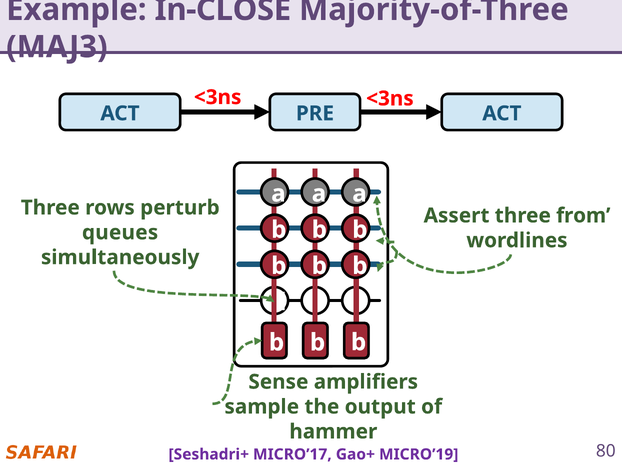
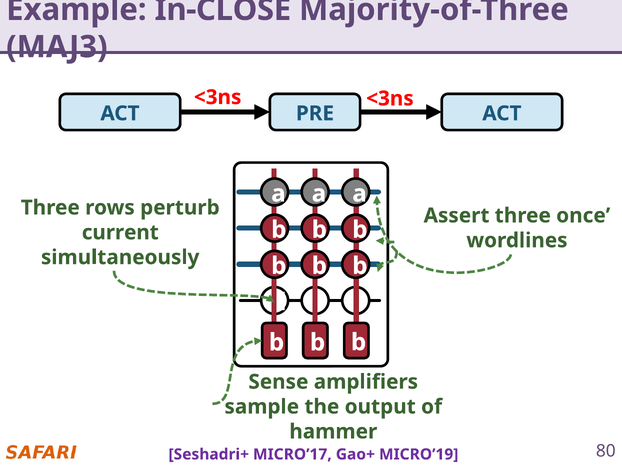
from: from -> once (583, 216)
queues: queues -> current (120, 233)
